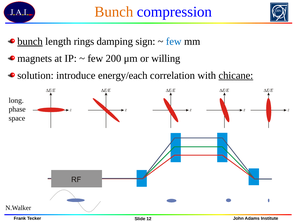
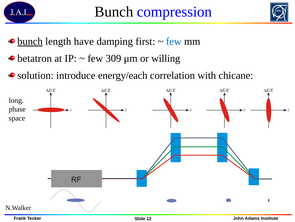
Bunch colour: orange -> black (114, 12)
rings: rings -> have (84, 41)
sign: sign -> first (145, 41)
magnets: magnets -> betatron (35, 58)
200: 200 -> 309 (113, 58)
chicane underline: present -> none (236, 75)
